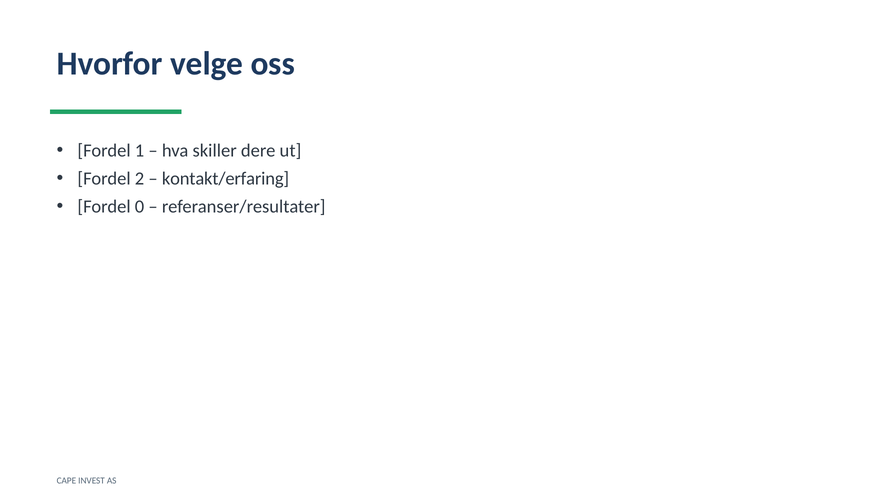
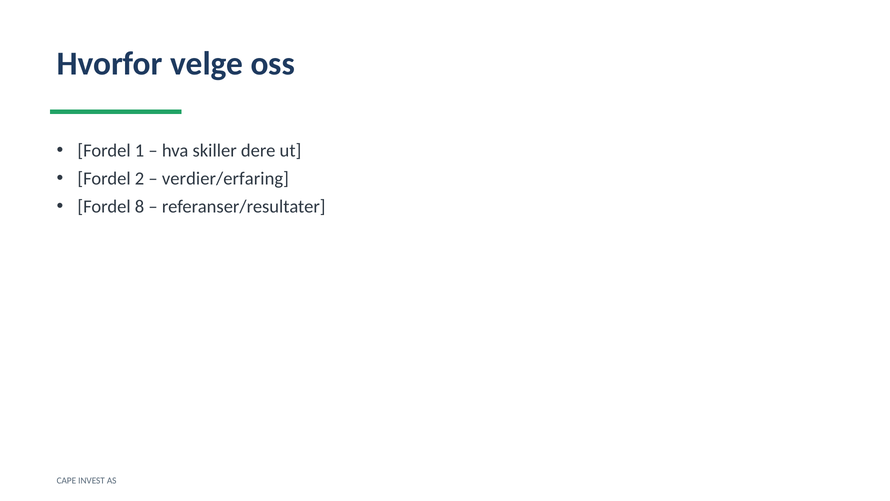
kontakt/erfaring: kontakt/erfaring -> verdier/erfaring (225, 179)
0: 0 -> 8 (140, 206)
